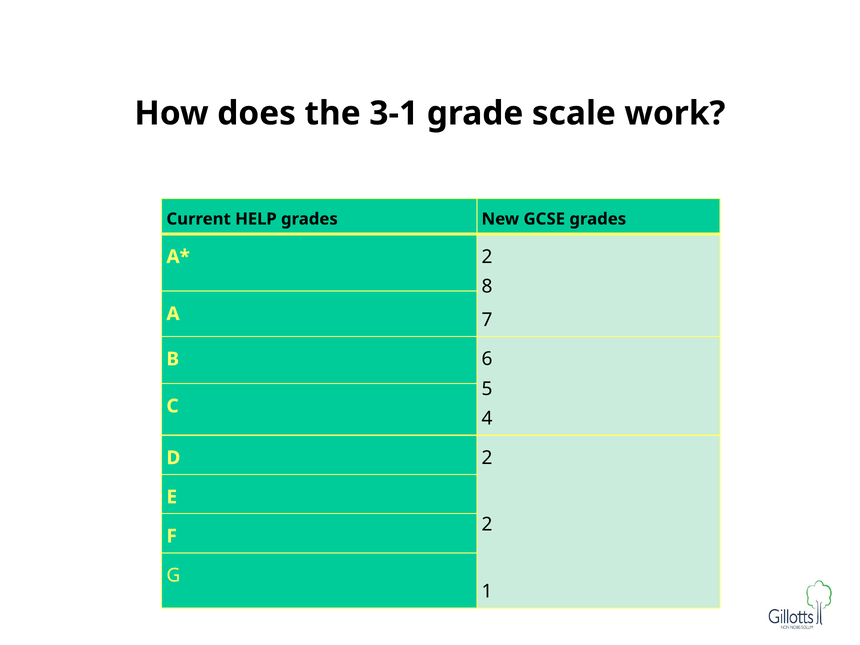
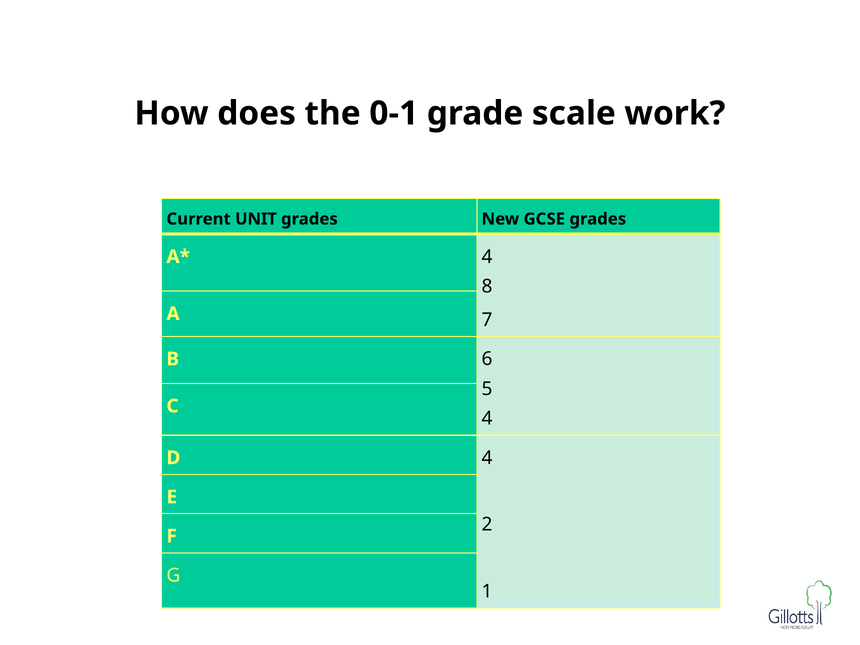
3-1: 3-1 -> 0-1 (394, 113)
HELP: HELP -> UNIT (256, 219)
2: 2 -> 4 (487, 257)
D 2: 2 -> 4 (487, 458)
